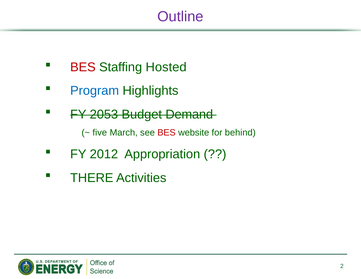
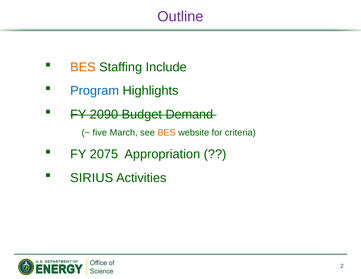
BES colour: red -> orange (83, 67)
Hosted: Hosted -> Include (166, 67)
2053: 2053 -> 2090 (104, 114)
BES colour: red -> orange (167, 133)
behind: behind -> criteria (240, 133)
2012: 2012 -> 2075 (104, 154)
THERE: THERE -> SIRIUS (92, 178)
